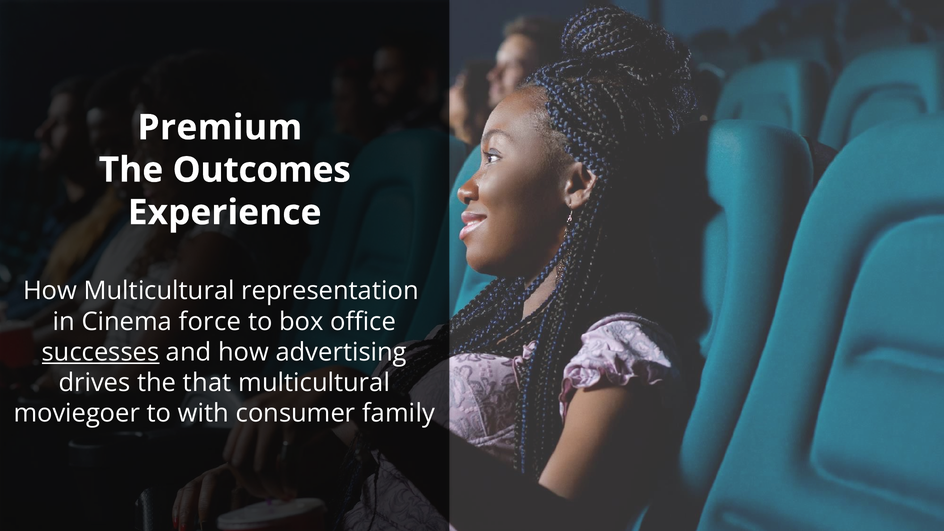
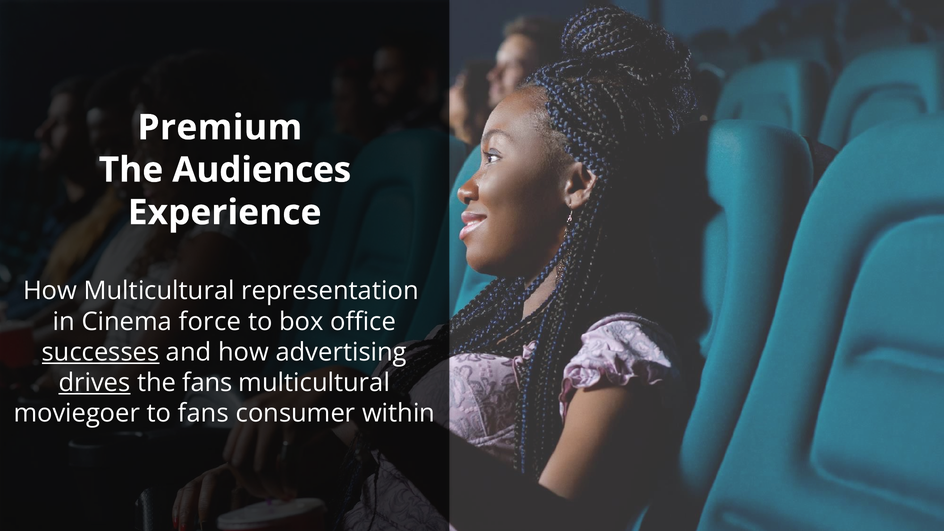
Outcomes: Outcomes -> Audiences (262, 170)
drives underline: none -> present (94, 383)
the that: that -> fans (207, 383)
to with: with -> fans (203, 414)
family: family -> within (399, 414)
